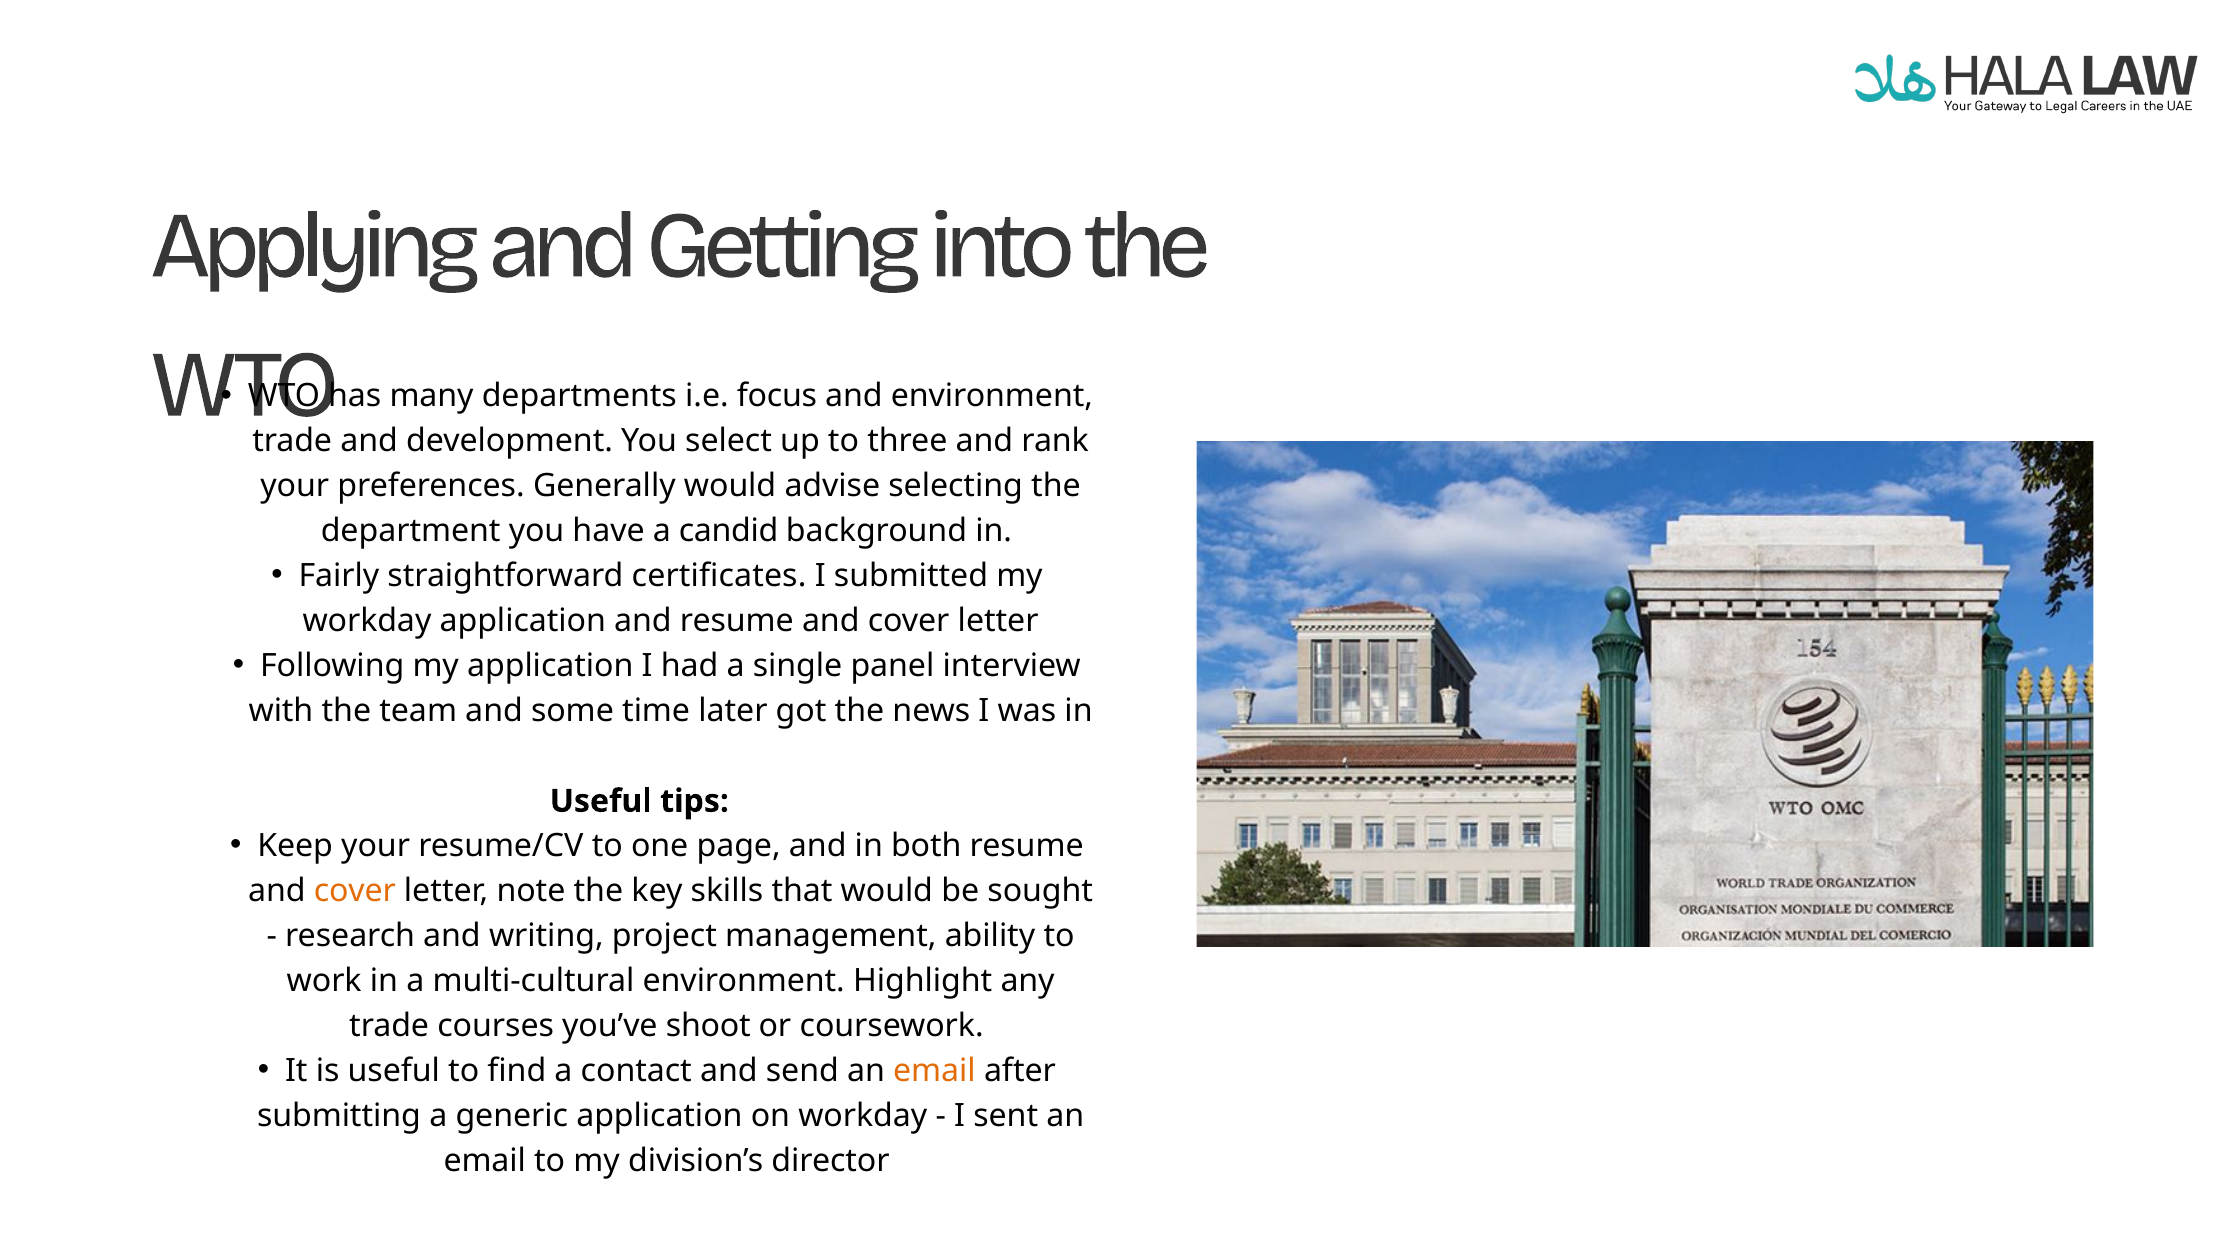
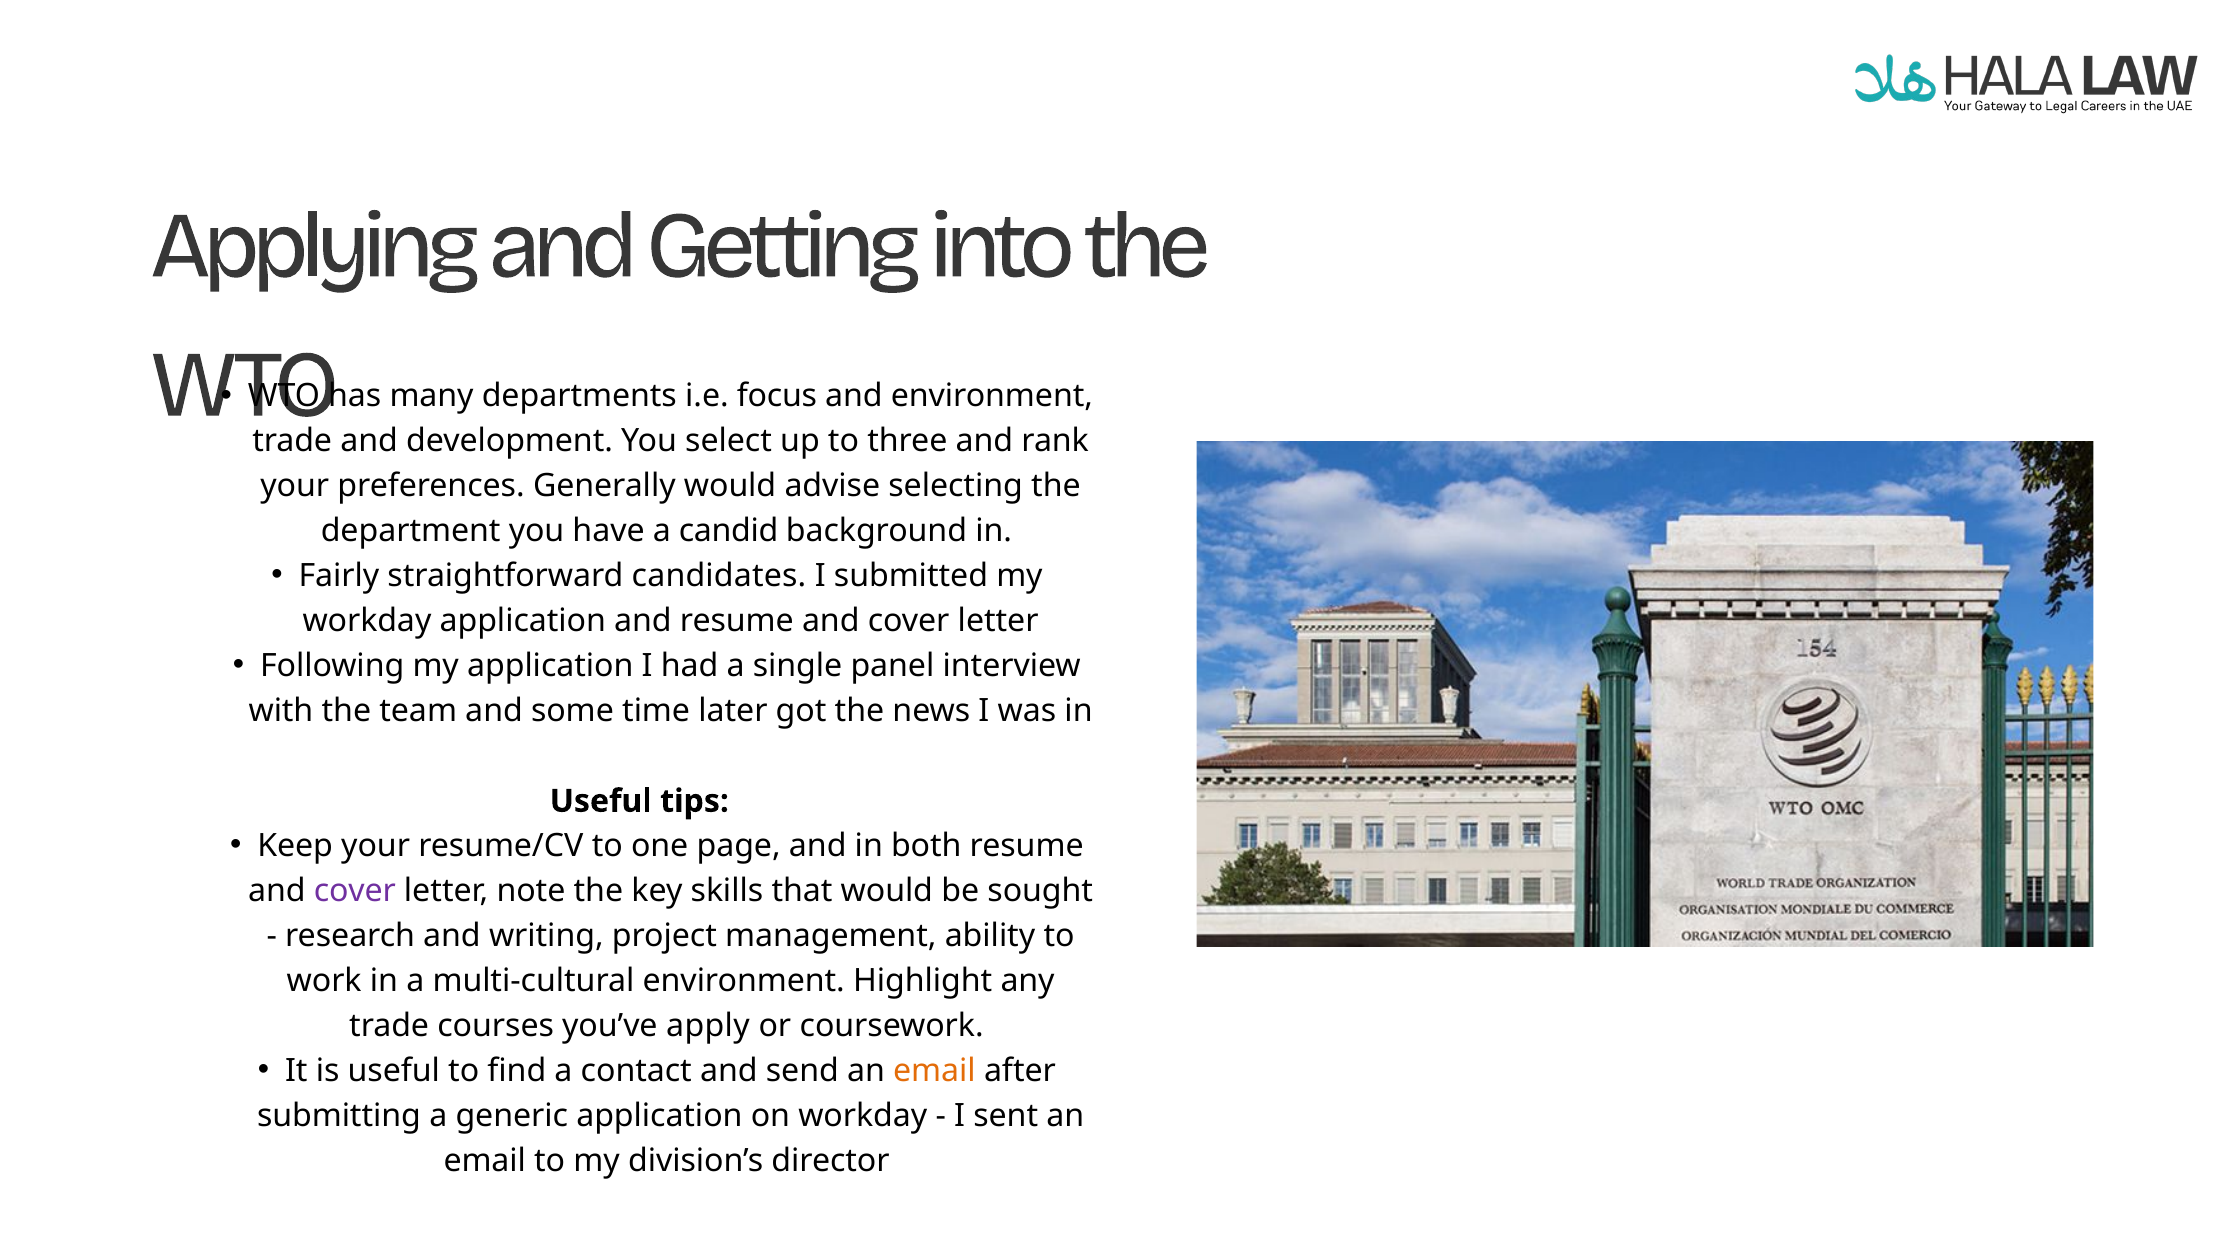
certificates: certificates -> candidates (719, 576)
cover colour: orange -> purple (355, 891)
shoot: shoot -> apply (708, 1026)
